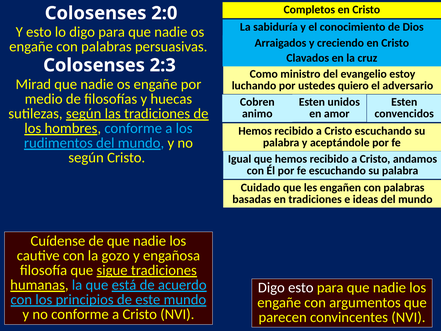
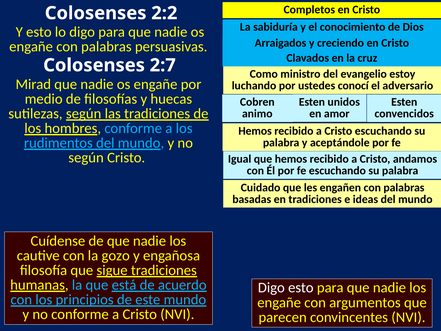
2:0: 2:0 -> 2:2 (164, 13)
2:3: 2:3 -> 2:7 (163, 65)
quiero: quiero -> conocí (353, 86)
